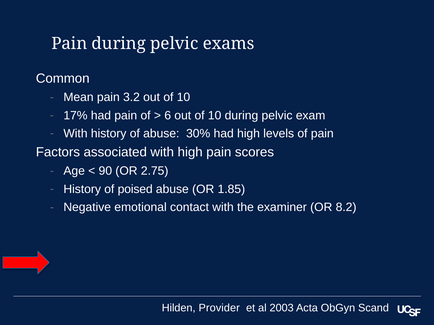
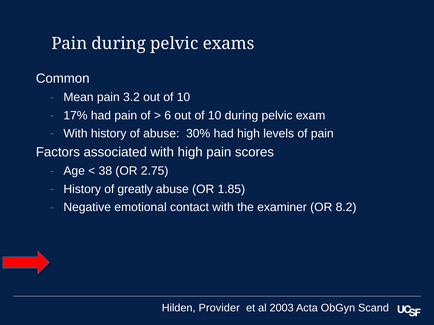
90: 90 -> 38 (105, 171)
poised: poised -> greatly (135, 189)
